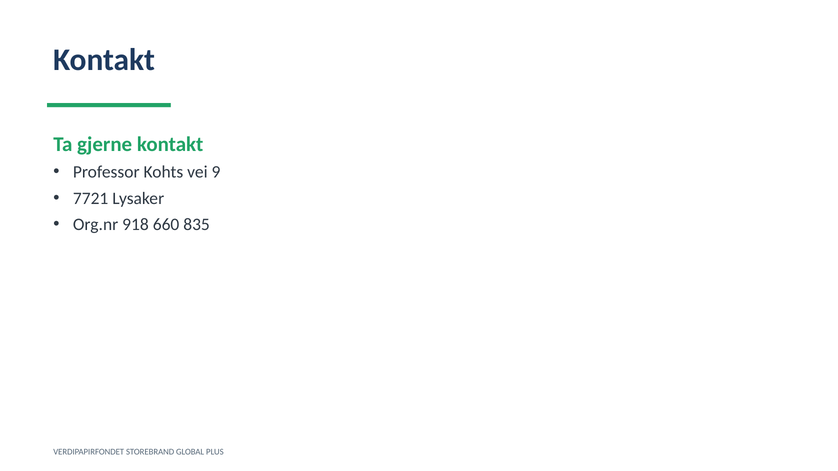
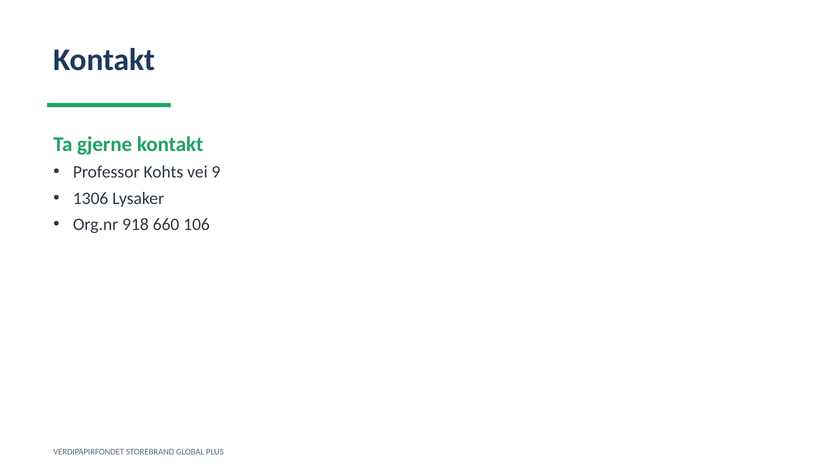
7721: 7721 -> 1306 (91, 199)
835: 835 -> 106 (197, 225)
